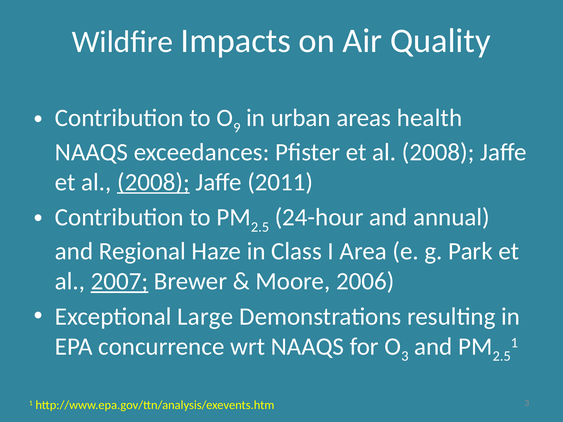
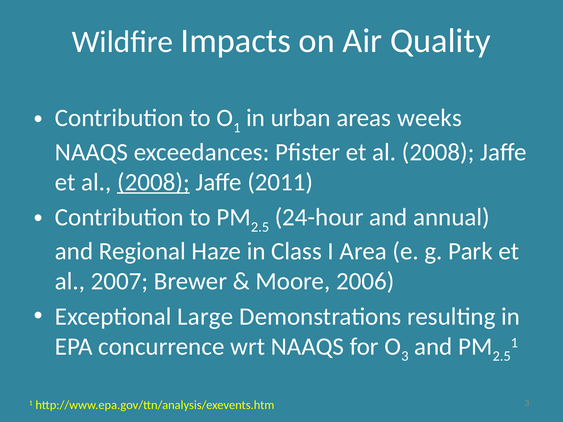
9: 9 -> 1 (237, 128)
health: health -> weeks (429, 118)
2007 underline: present -> none (120, 282)
